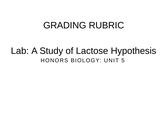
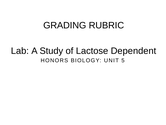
Hypothesis: Hypothesis -> Dependent (134, 51)
